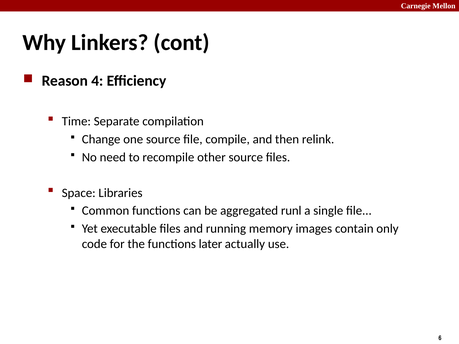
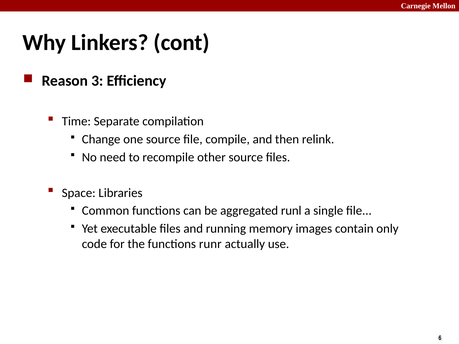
4: 4 -> 3 (97, 81)
later: later -> runr (210, 244)
